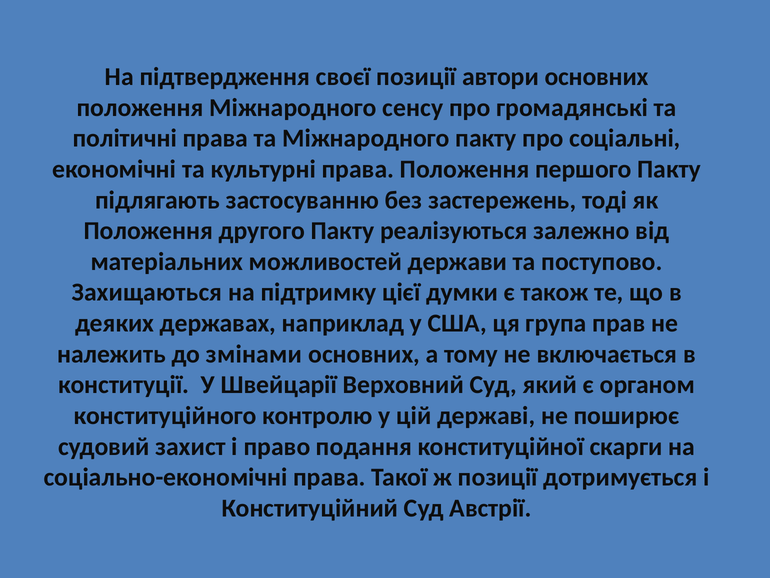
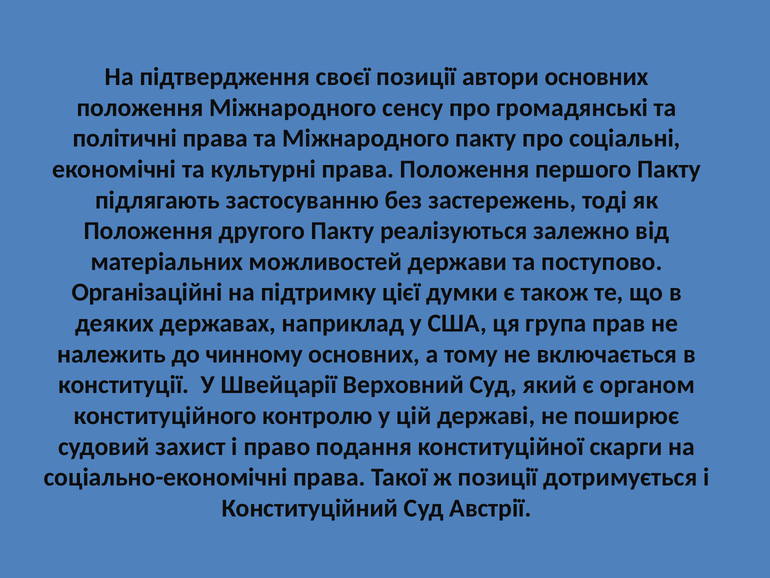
Захищаються: Захищаються -> Організаційні (147, 292)
змінами: змінами -> чинному (254, 354)
